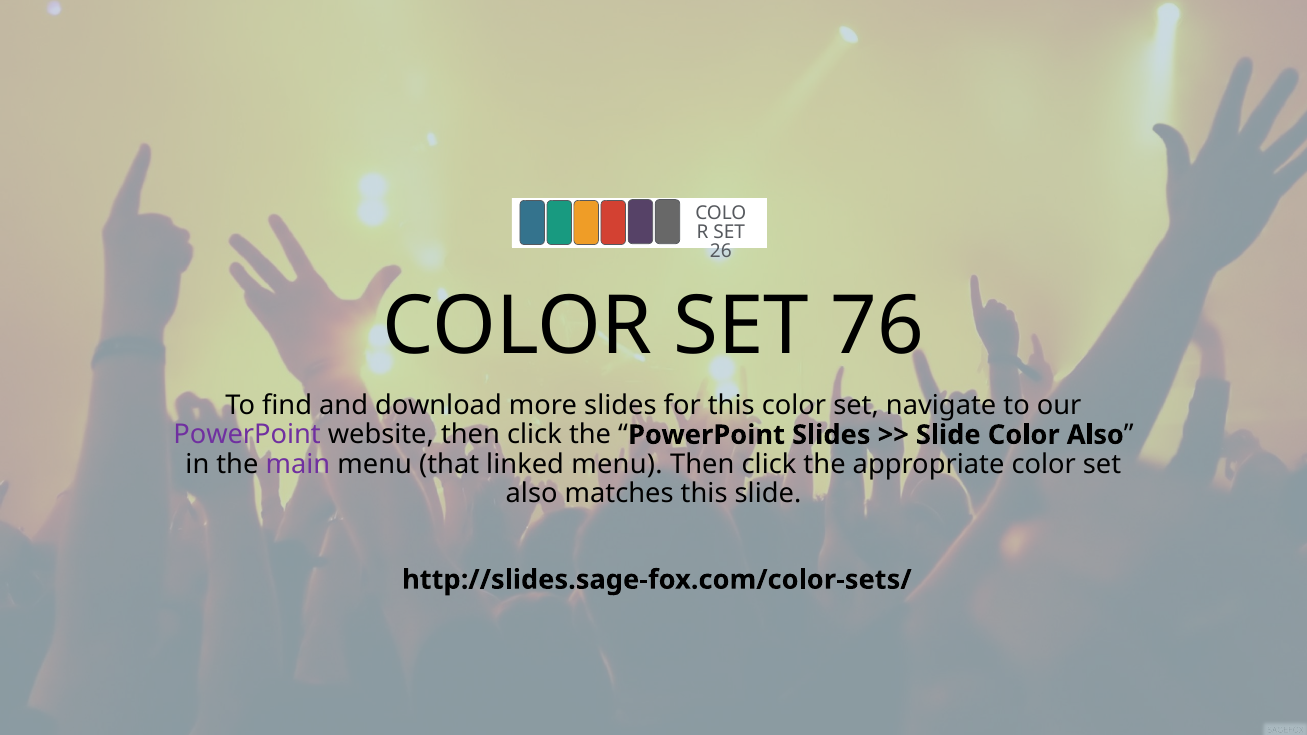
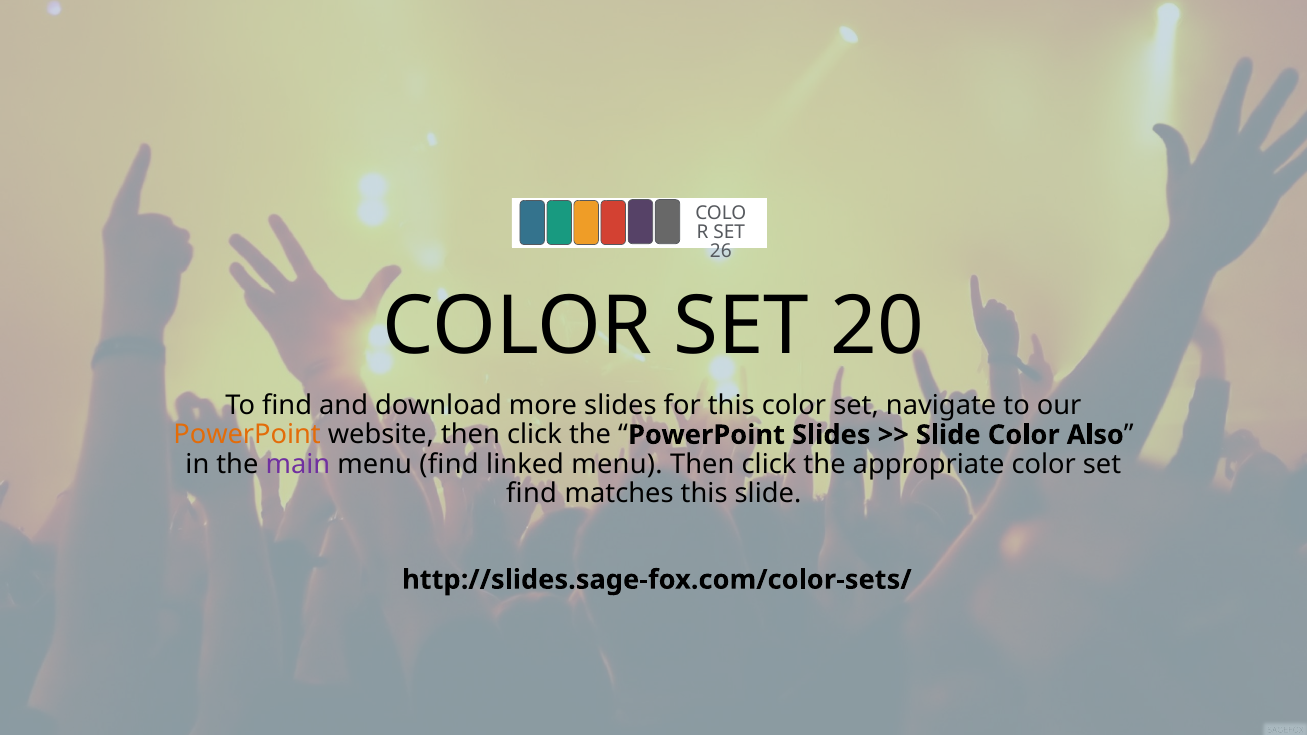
76: 76 -> 20 (877, 327)
PowerPoint colour: purple -> orange (247, 435)
menu that: that -> find (449, 464)
also: also -> find (531, 494)
